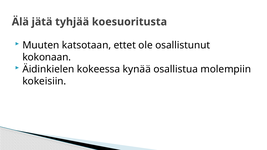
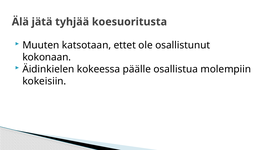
kynää: kynää -> päälle (137, 69)
